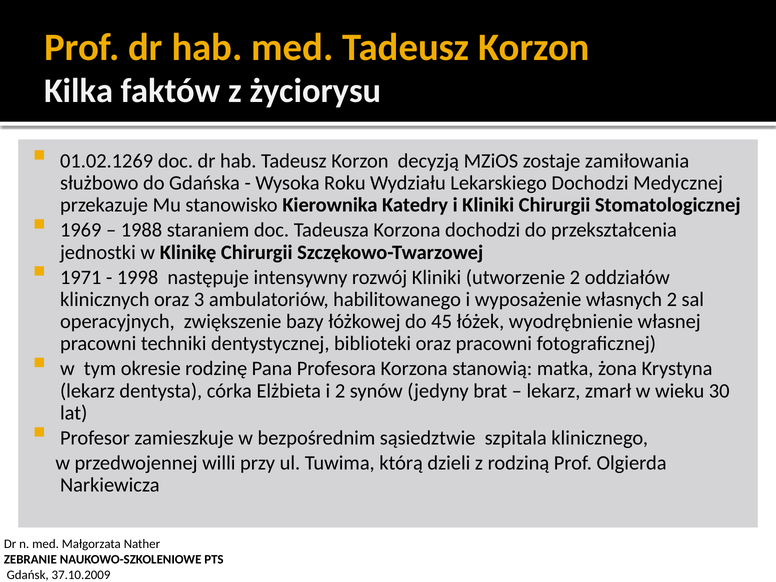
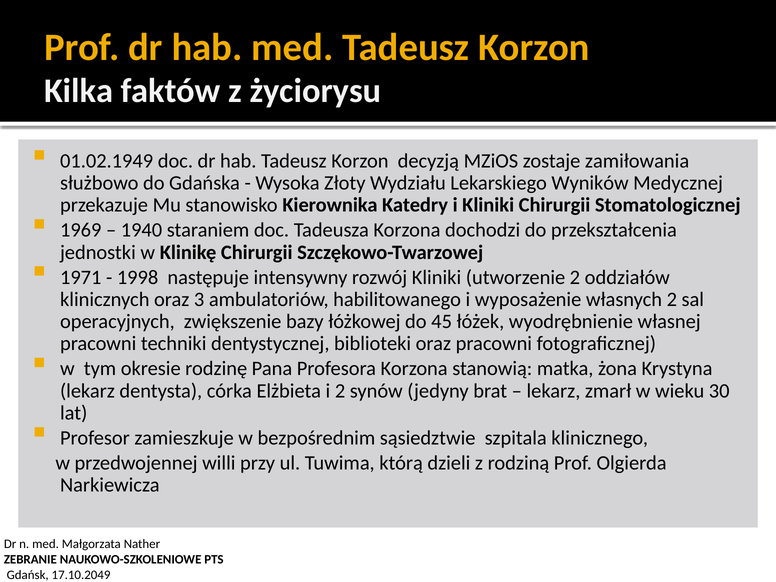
01.02.1269: 01.02.1269 -> 01.02.1949 (107, 161)
Roku: Roku -> Złoty (345, 183)
Lekarskiego Dochodzi: Dochodzi -> Wyników (590, 183)
1988: 1988 -> 1940 (141, 230)
37.10.2009: 37.10.2009 -> 17.10.2049 (81, 575)
